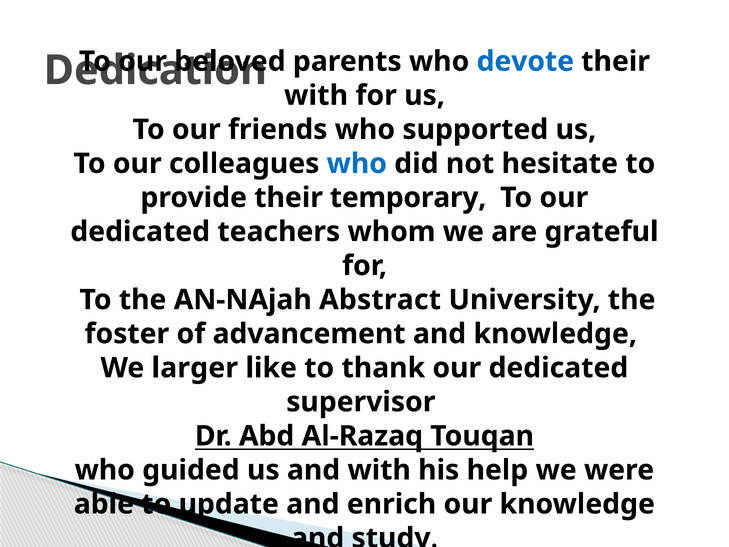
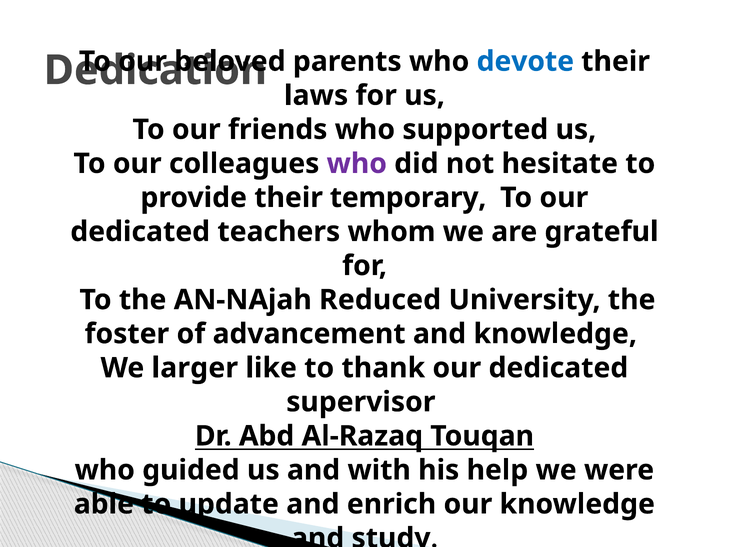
with: with -> laws (316, 95)
who colour: blue -> purple (357, 164)
Abstract: Abstract -> Reduced (380, 300)
